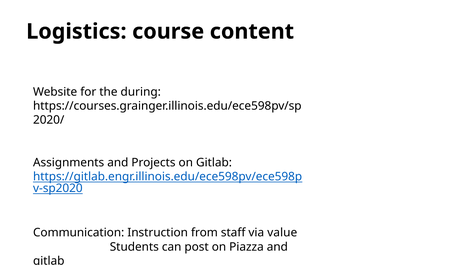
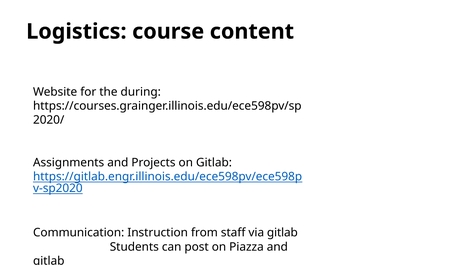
via value: value -> gitlab (282, 233)
